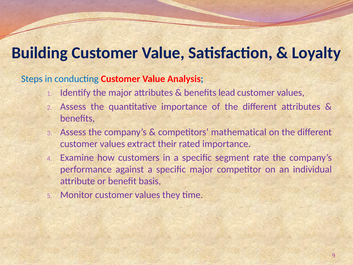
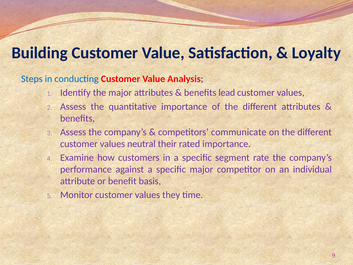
mathematical: mathematical -> communicate (239, 132)
extract: extract -> neutral (141, 144)
